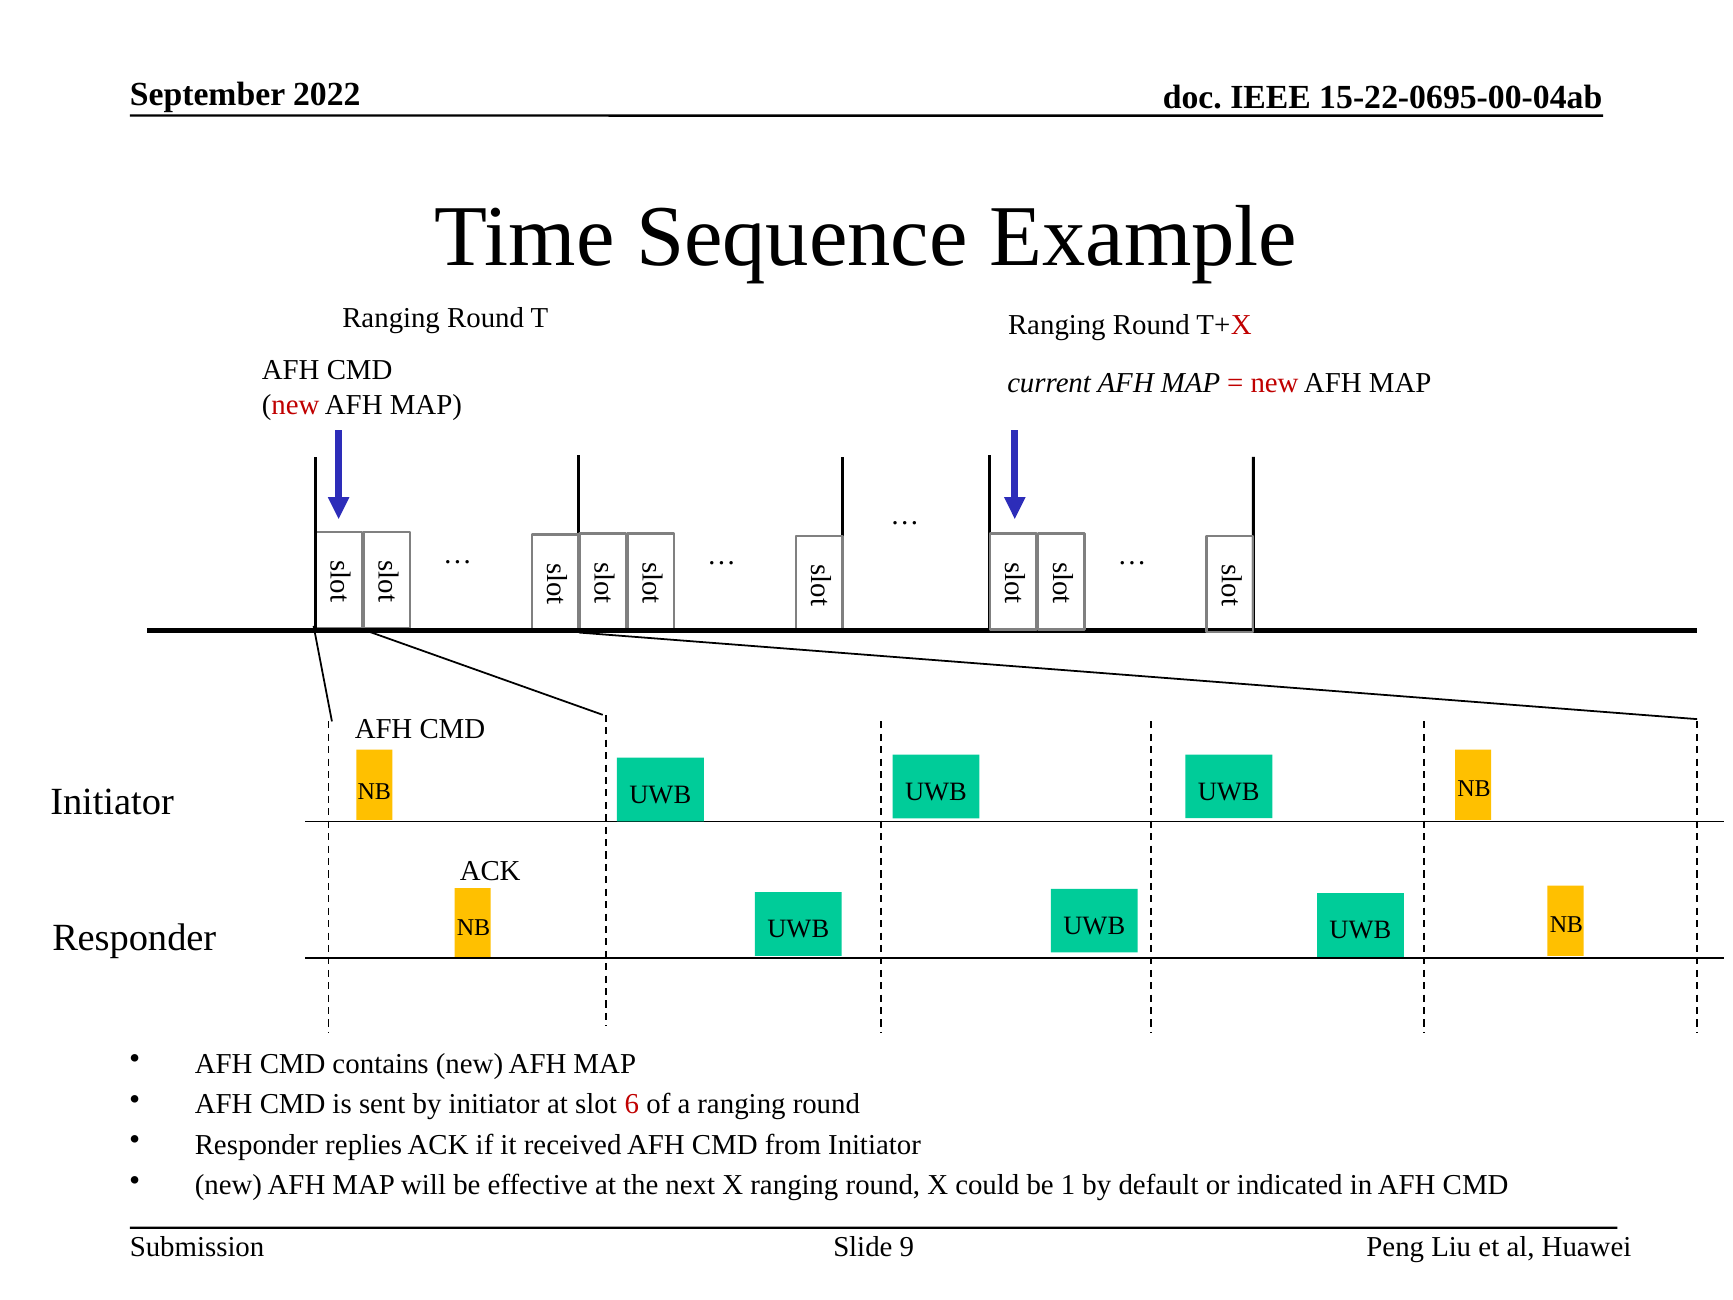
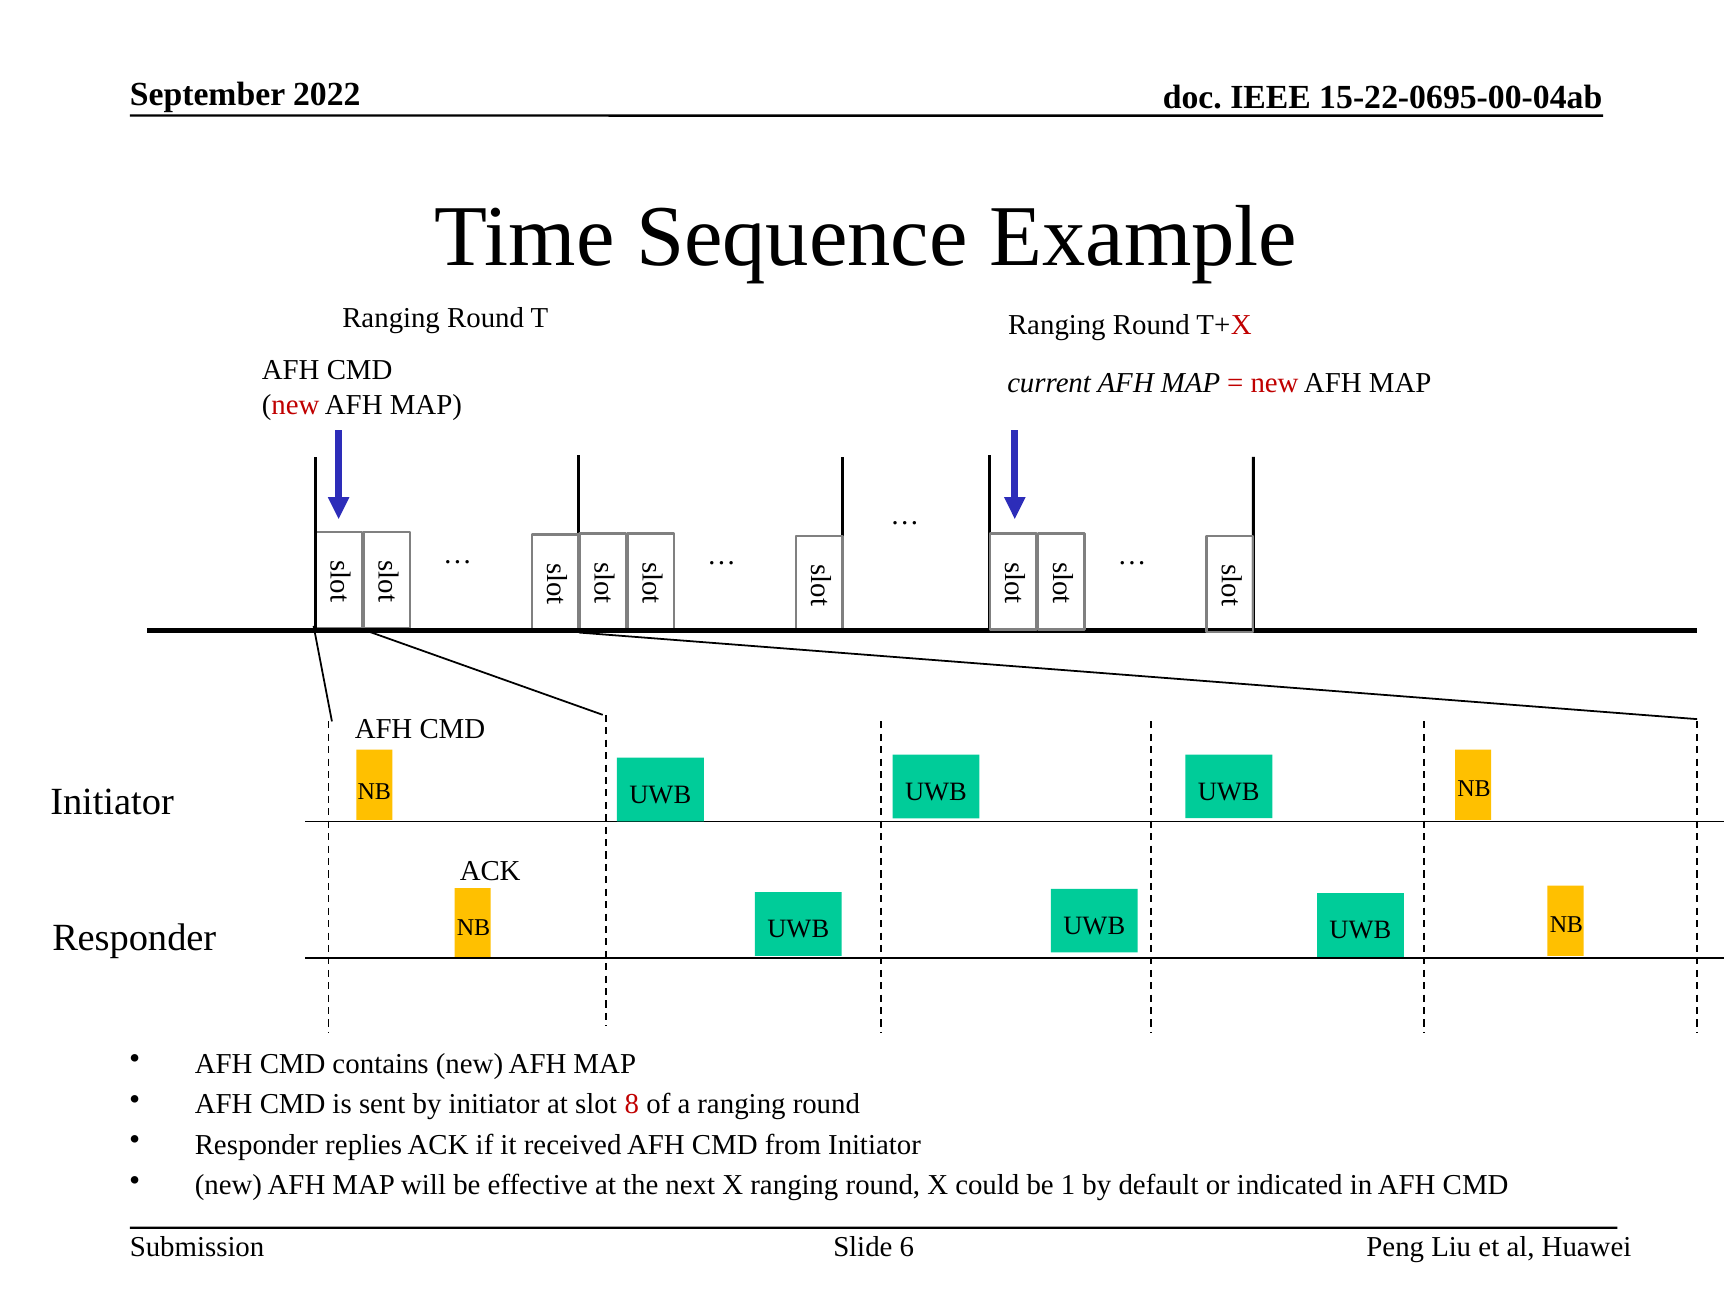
6: 6 -> 8 (632, 1104)
9: 9 -> 6 (907, 1247)
